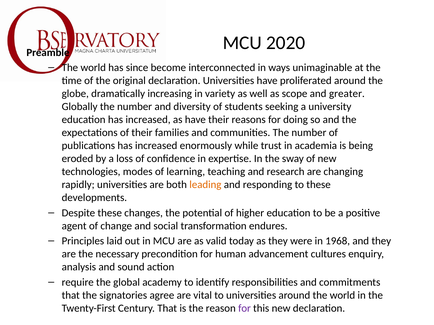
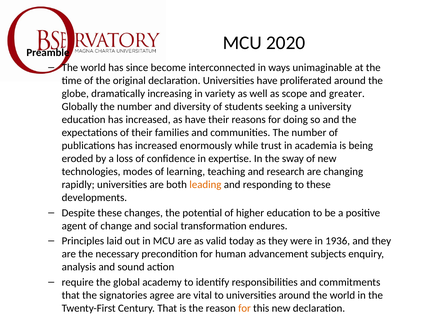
1968: 1968 -> 1936 (338, 241)
cultures: cultures -> subjects (328, 254)
for colour: purple -> orange (244, 309)
